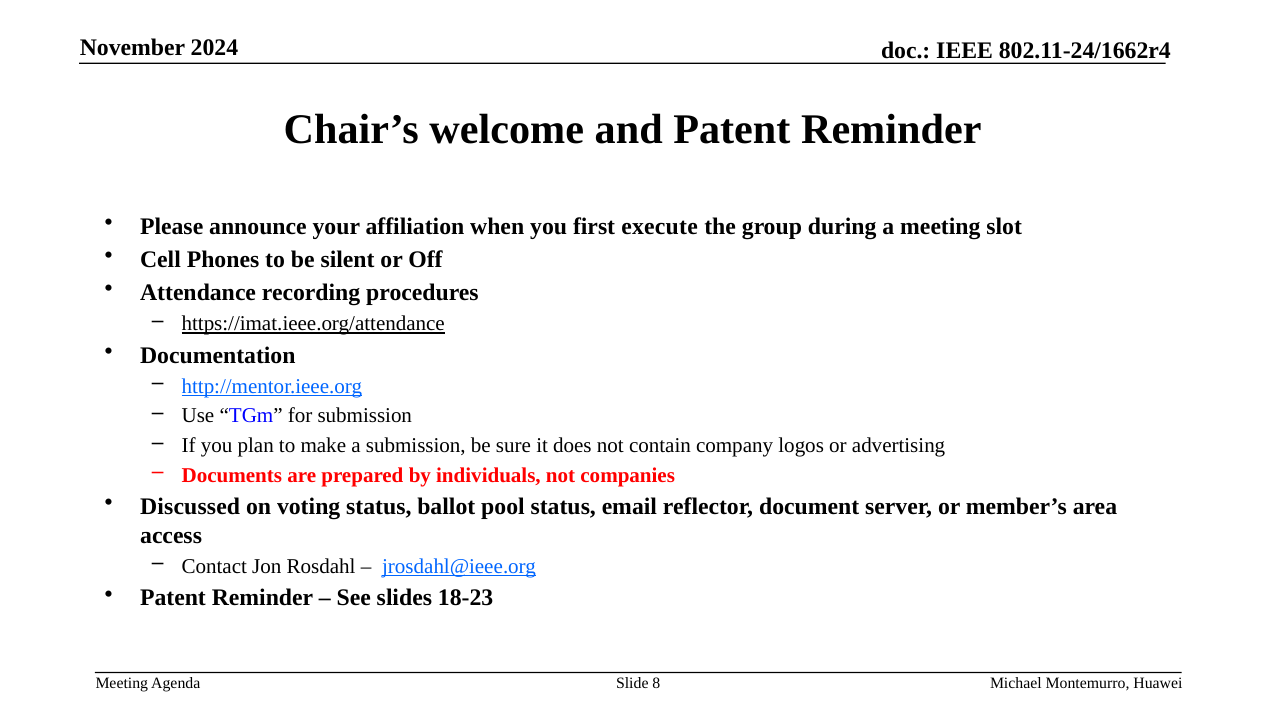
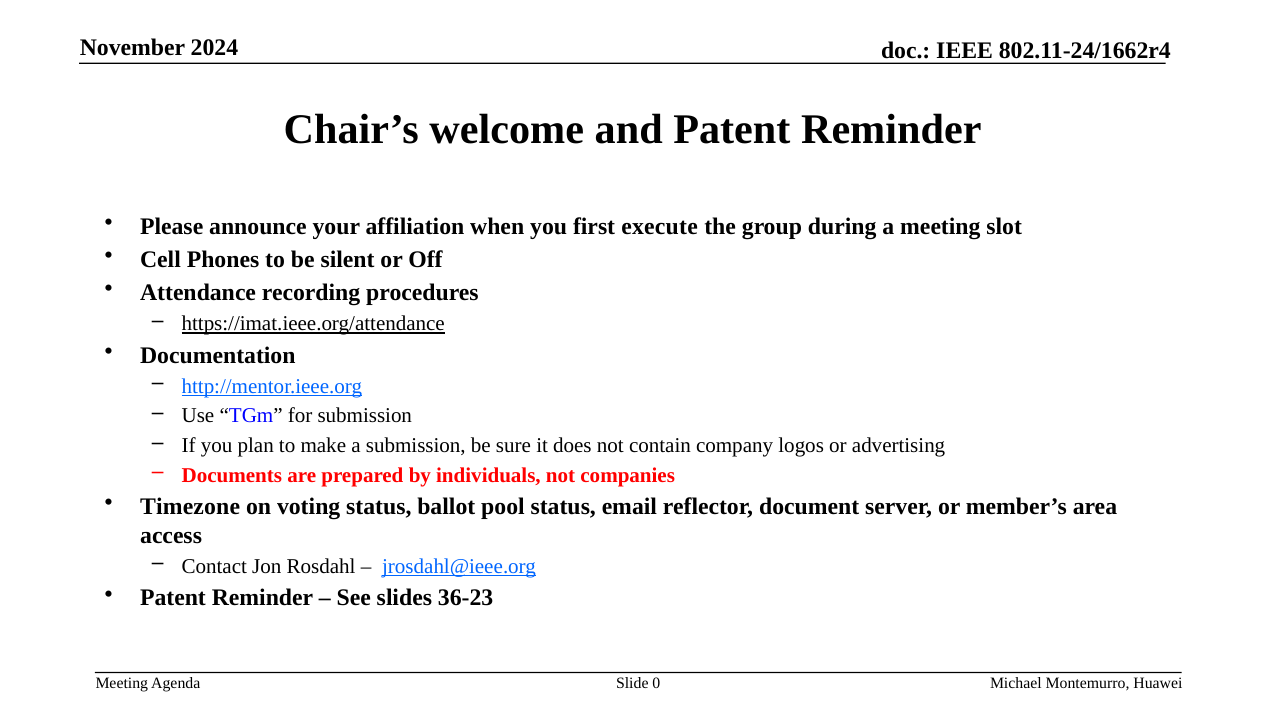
Discussed: Discussed -> Timezone (190, 507)
18-23: 18-23 -> 36-23 (466, 598)
8: 8 -> 0 (656, 683)
